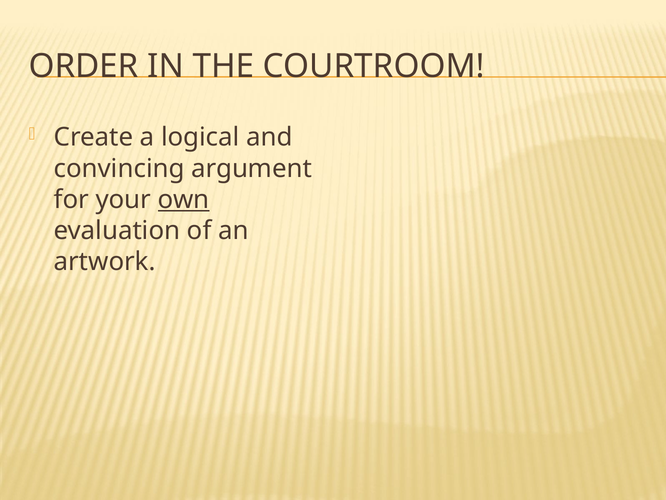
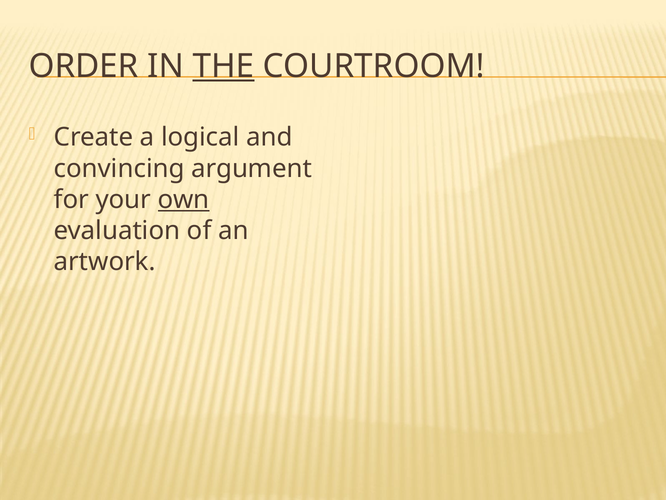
THE underline: none -> present (223, 66)
